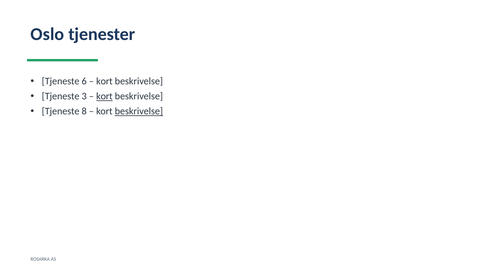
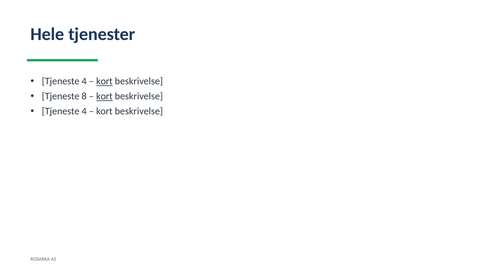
Oslo: Oslo -> Hele (47, 34)
6: 6 -> 4 (84, 81)
kort underline: none -> present (104, 81)
3: 3 -> 8 (84, 96)
8: 8 -> 4 (84, 111)
beskrivelse underline: present -> none (139, 111)
